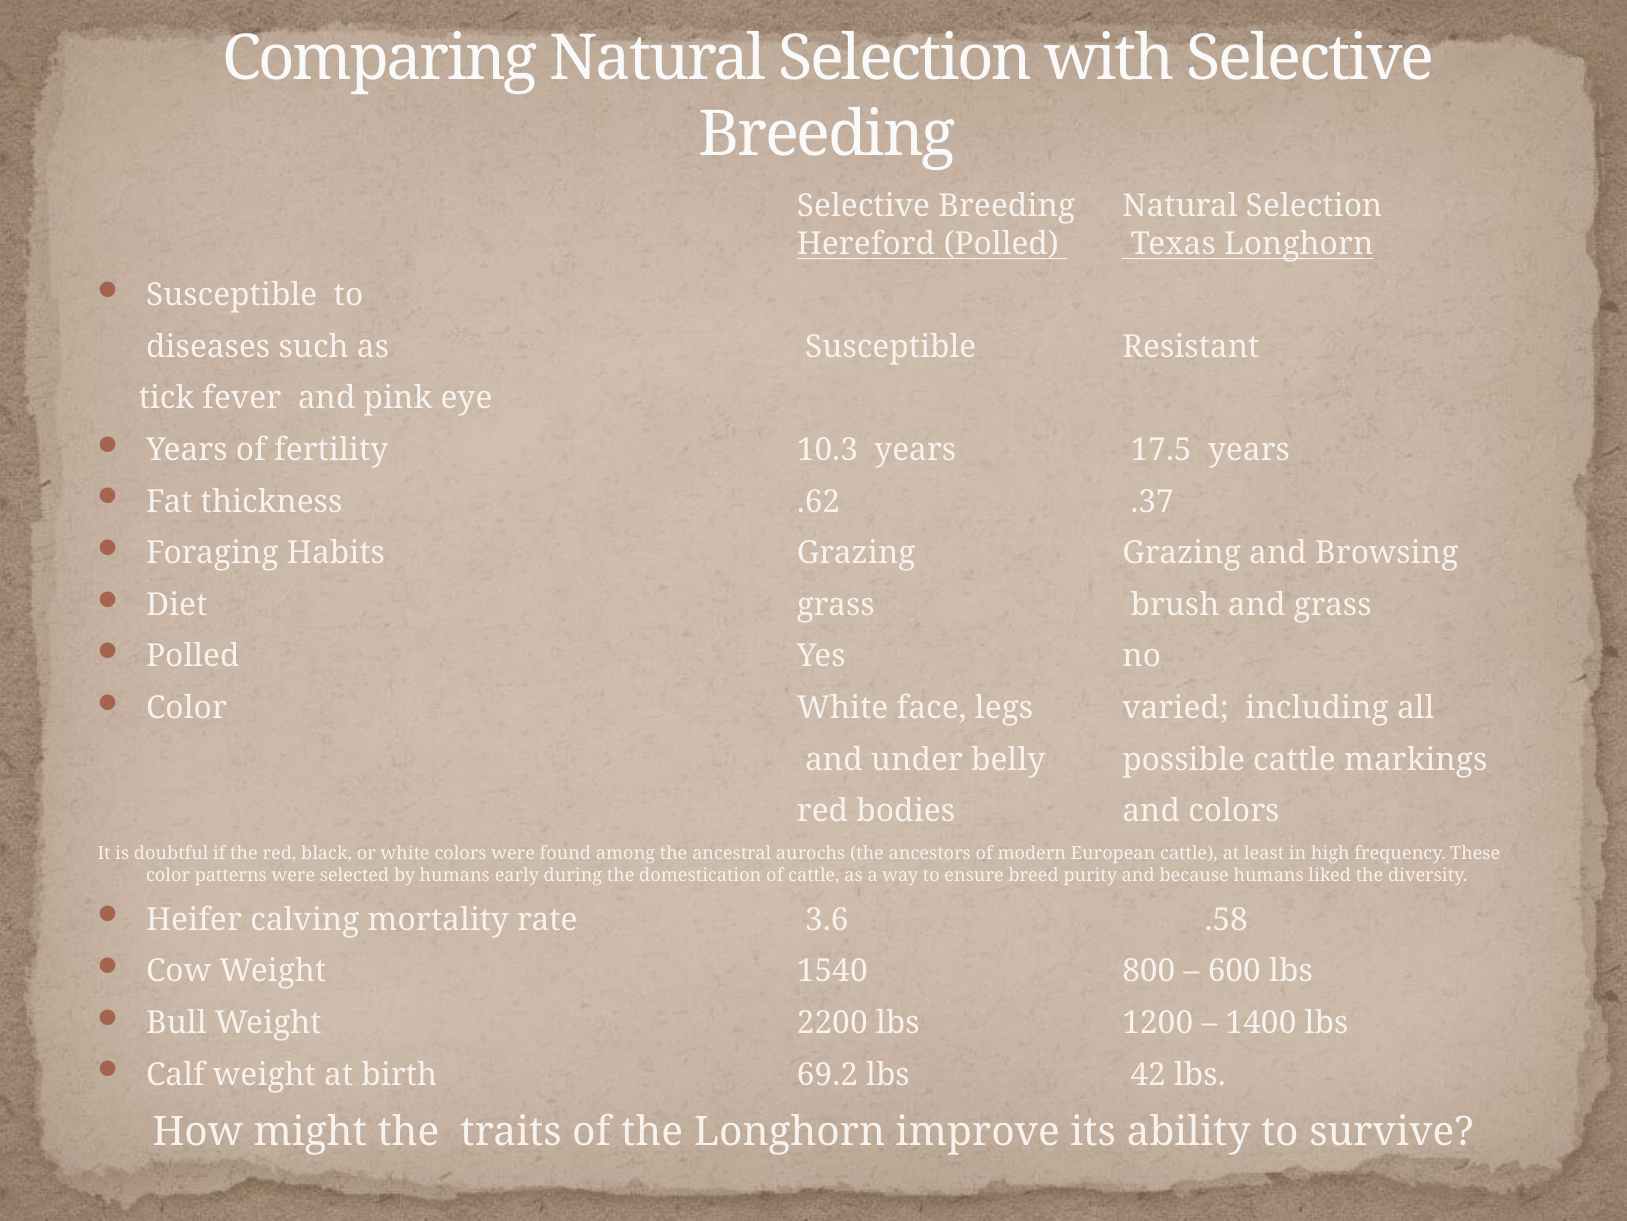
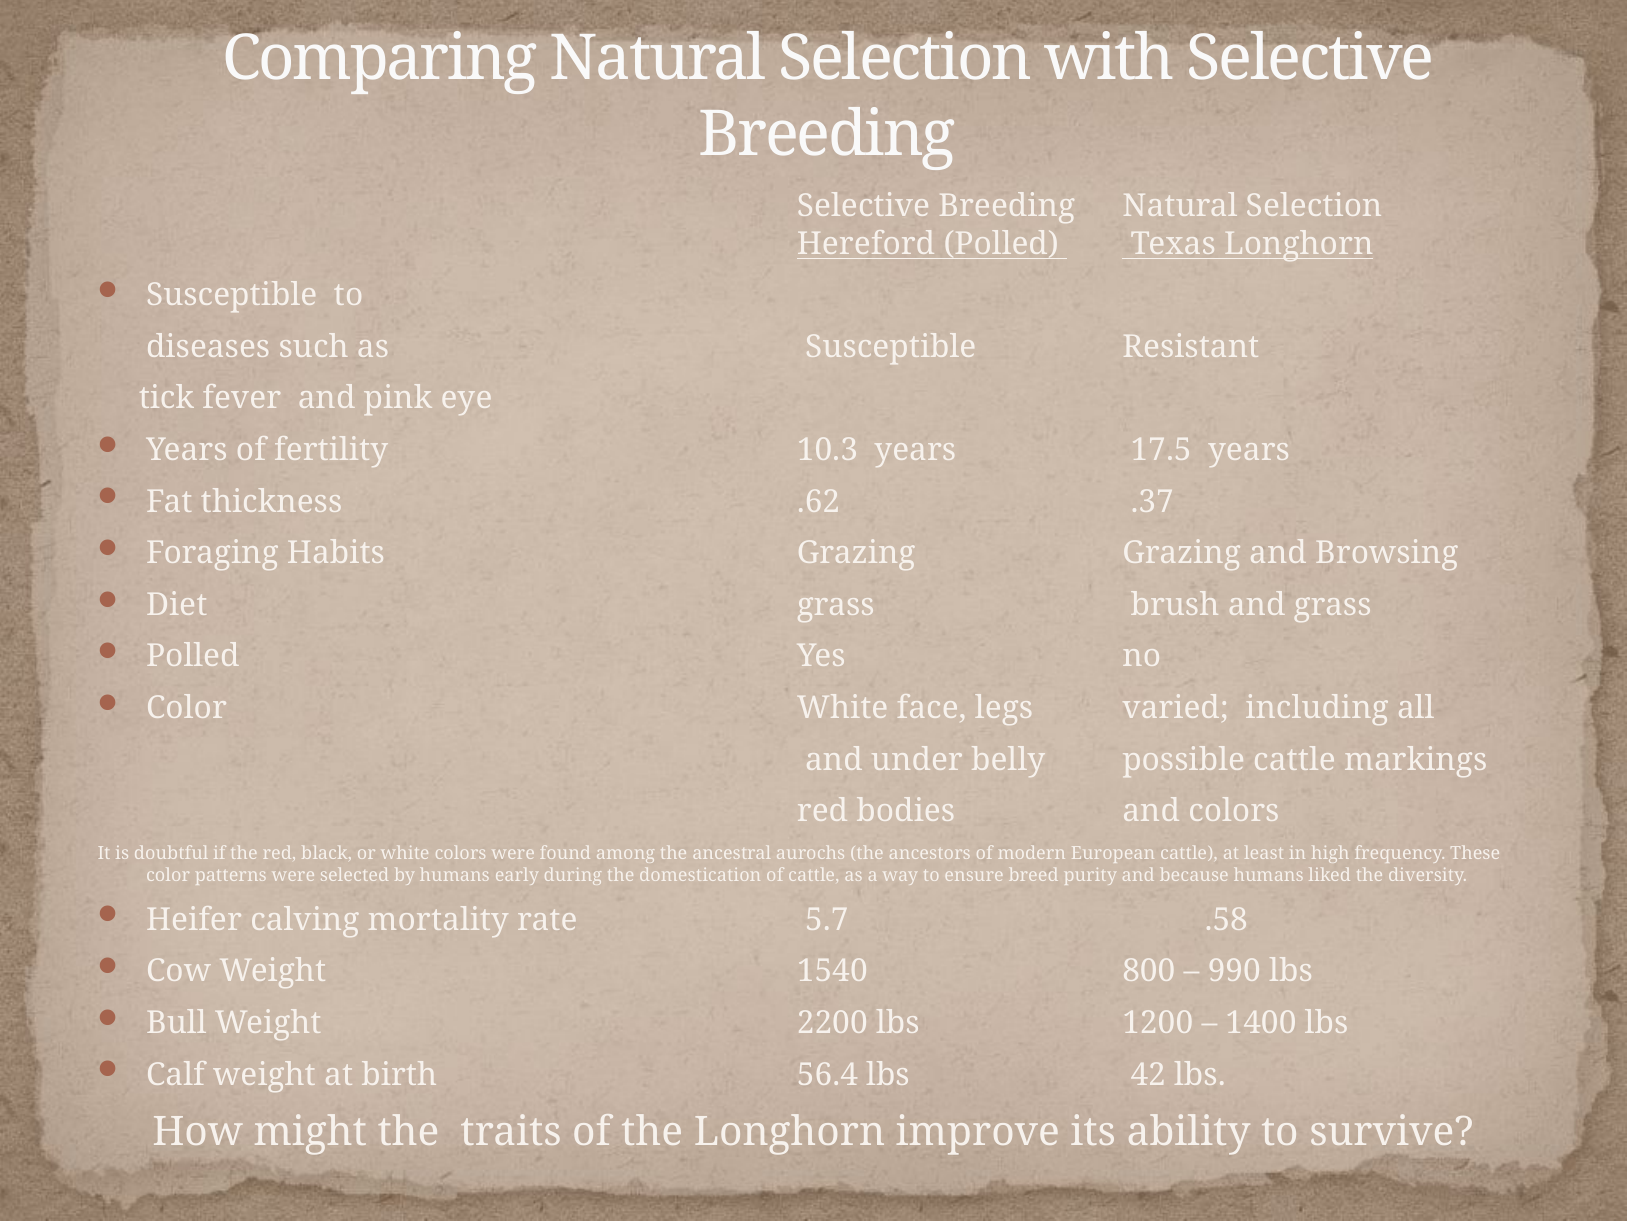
3.6: 3.6 -> 5.7 (827, 919)
600: 600 -> 990 (1234, 971)
69.2: 69.2 -> 56.4 (827, 1074)
